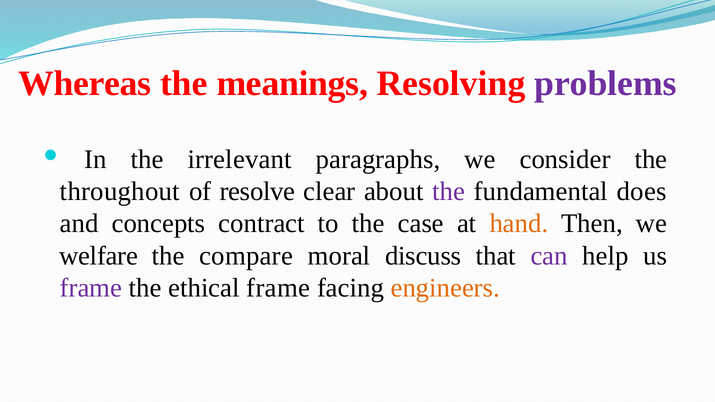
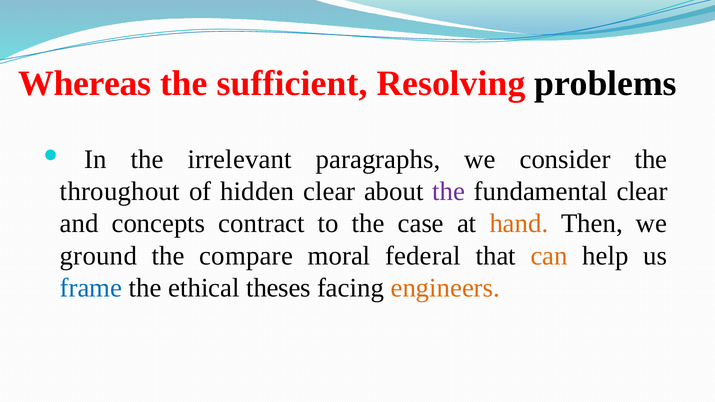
meanings: meanings -> sufficient (292, 83)
problems colour: purple -> black (605, 83)
resolve: resolve -> hidden (257, 191)
fundamental does: does -> clear (642, 191)
welfare: welfare -> ground (98, 256)
discuss: discuss -> federal (423, 256)
can colour: purple -> orange (549, 256)
frame colour: purple -> blue (91, 288)
ethical frame: frame -> theses (278, 288)
